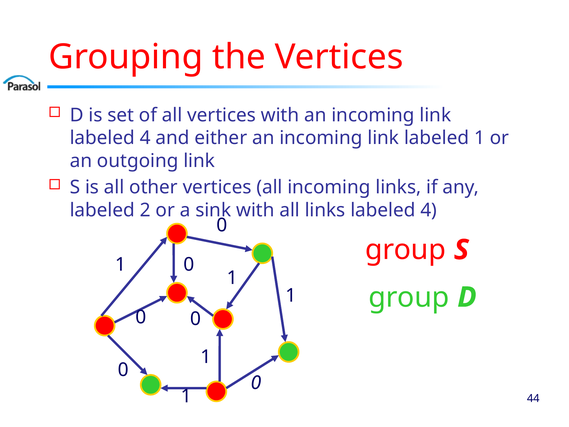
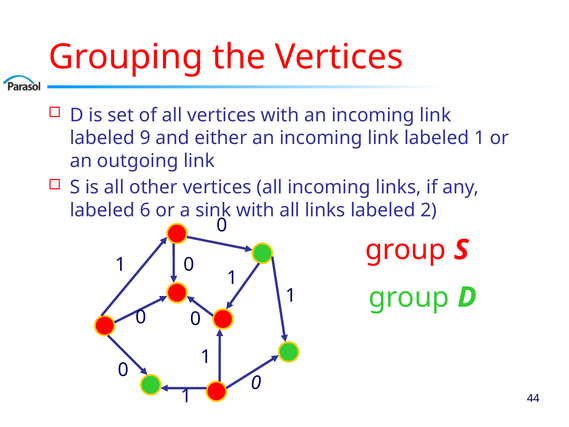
4: 4 -> 9 (145, 138)
2: 2 -> 6 (145, 210)
links labeled 4: 4 -> 2 (429, 210)
